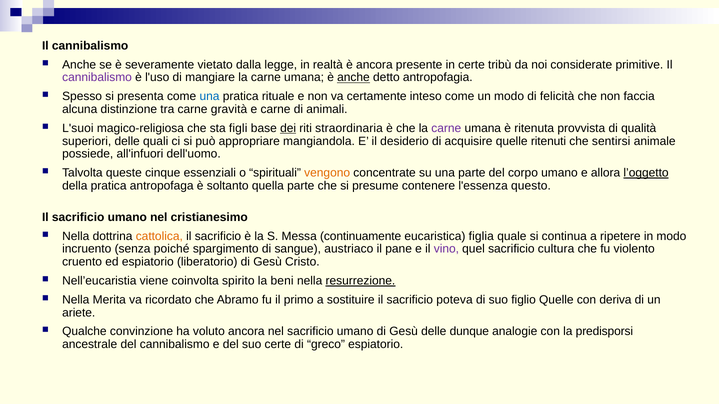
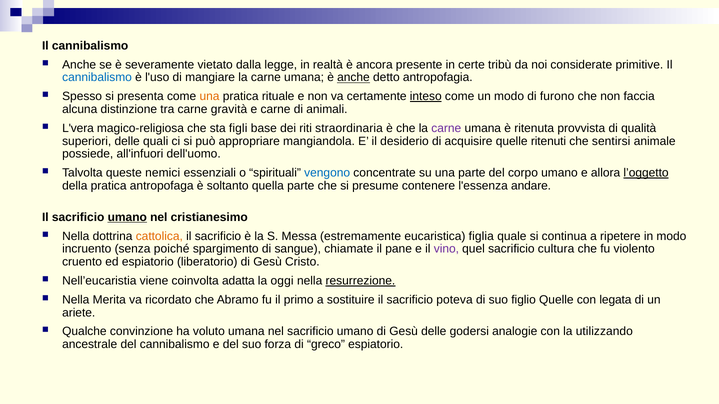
cannibalismo colour: purple -> blue (97, 78)
una colour: blue -> orange (210, 97)
inteso underline: none -> present (426, 97)
felicità: felicità -> furono (557, 97)
L'suoi: L'suoi -> L'vera (78, 128)
dei underline: present -> none (288, 128)
cinque: cinque -> nemici (163, 173)
vengono colour: orange -> blue (327, 173)
questo: questo -> andare (531, 186)
umano underline: none -> present (127, 217)
continuamente: continuamente -> estremamente (361, 236)
austriaco: austriaco -> chiamate (349, 249)
spirito: spirito -> adatta (238, 281)
beni: beni -> oggi (282, 281)
deriva: deriva -> legata (615, 300)
voluto ancora: ancora -> umana (246, 332)
dunque: dunque -> godersi (469, 332)
predisporsi: predisporsi -> utilizzando (604, 332)
suo certe: certe -> forza (278, 345)
